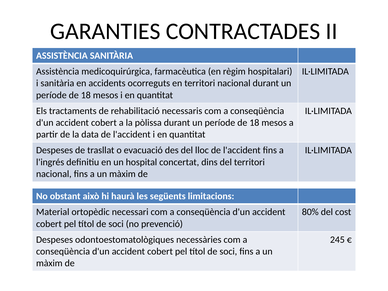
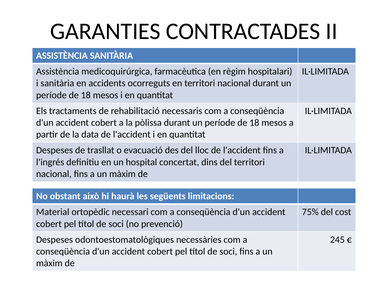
80%: 80% -> 75% (310, 212)
